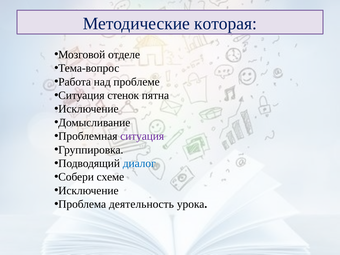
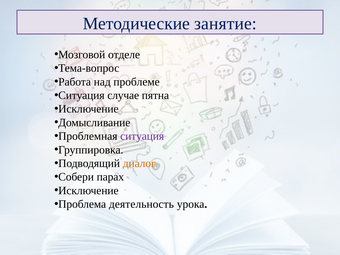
которая: которая -> занятие (226, 24)
стенок: стенок -> случае (123, 95)
диалог colour: blue -> orange (139, 163)
схеме: схеме -> парах (110, 177)
